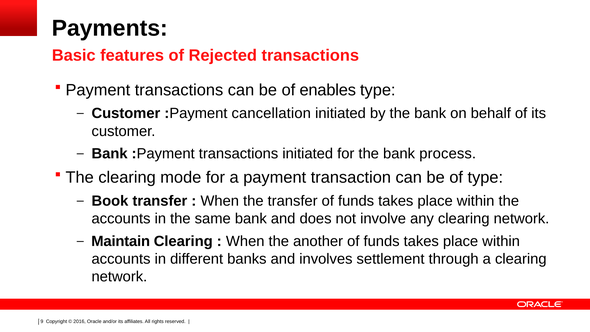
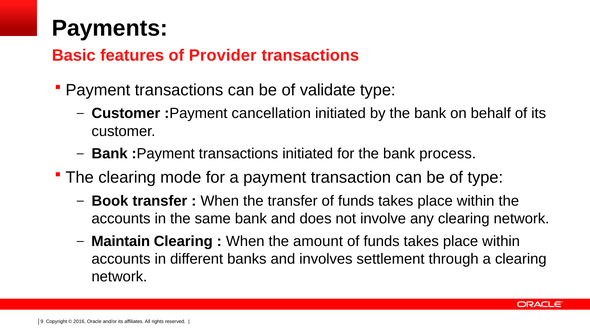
Rejected: Rejected -> Provider (223, 56)
enables: enables -> validate (328, 90)
another: another -> amount (318, 241)
